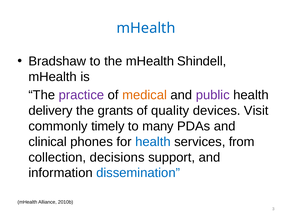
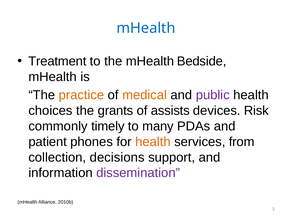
Bradshaw: Bradshaw -> Treatment (57, 61)
Shindell: Shindell -> Bedside (202, 61)
practice colour: purple -> orange (81, 95)
delivery: delivery -> choices (50, 111)
quality: quality -> assists (170, 111)
Visit: Visit -> Risk (256, 111)
clinical: clinical -> patient (48, 142)
health colour: blue -> orange (153, 142)
dissemination colour: blue -> purple (138, 173)
